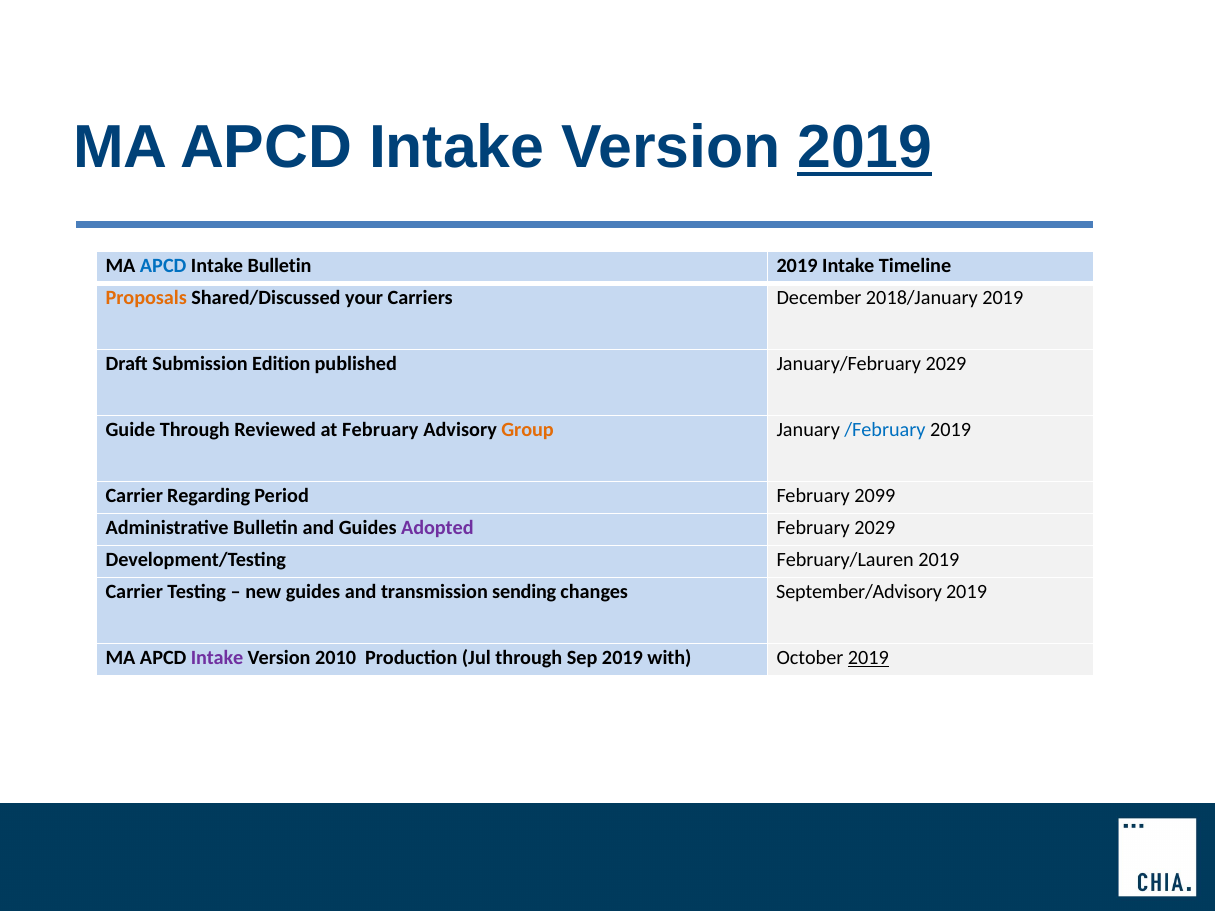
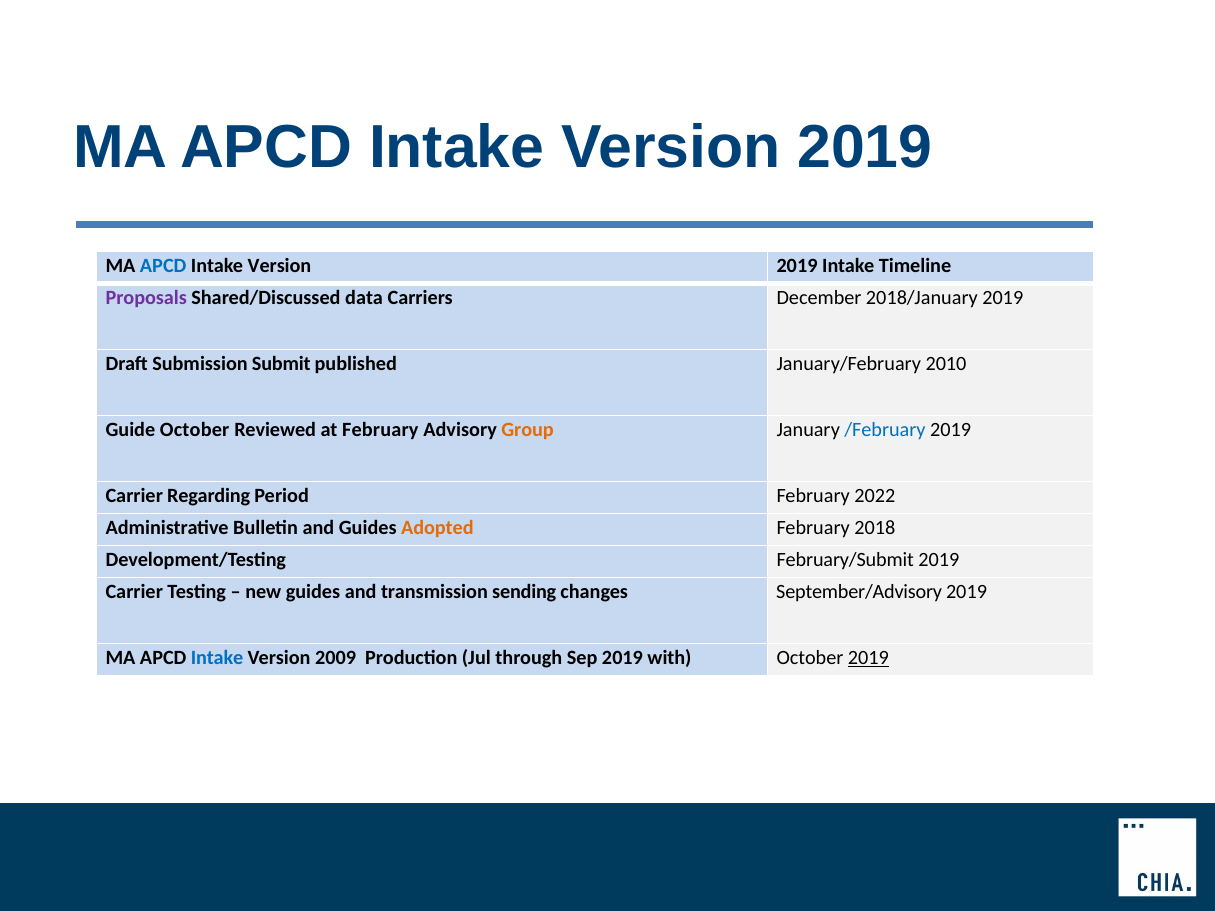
2019 underline: present -> none (865, 148)
Bulletin: Bulletin -> Version (279, 266)
Proposals colour: orange -> purple (146, 298)
your: your -> data (364, 298)
Edition: Edition -> Submit (281, 364)
January/February 2029: 2029 -> 2010 (946, 364)
Guide Through: Through -> October (195, 430)
2099: 2099 -> 2022 (875, 496)
Adopted colour: purple -> orange (437, 528)
February 2029: 2029 -> 2018 (875, 528)
February/Lauren: February/Lauren -> February/Submit (845, 560)
Intake colour: purple -> blue (217, 658)
2010: 2010 -> 2009 (336, 658)
